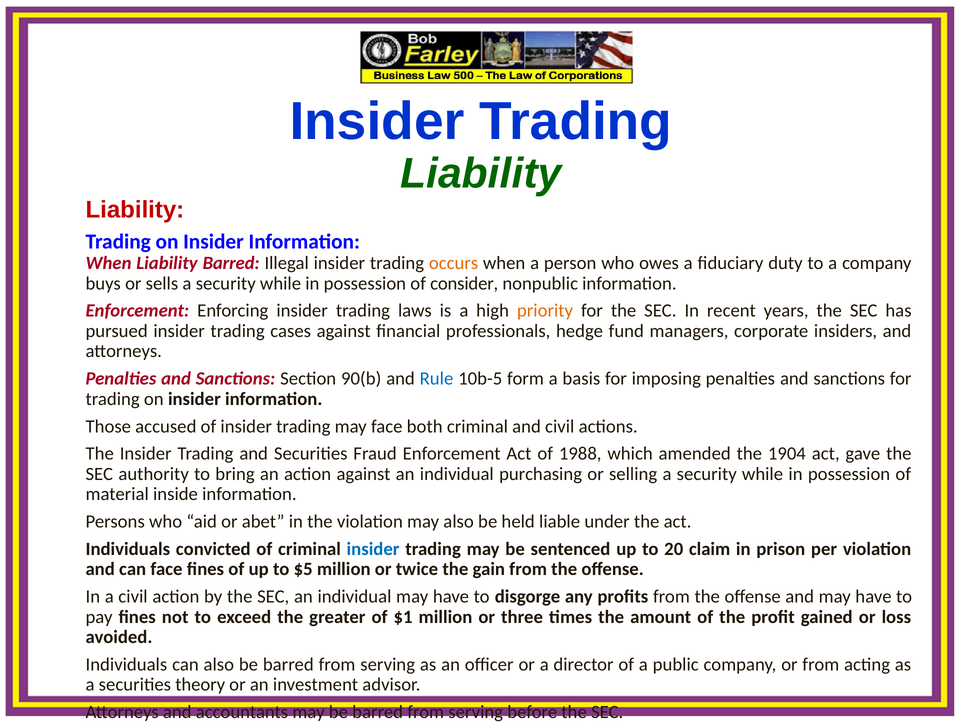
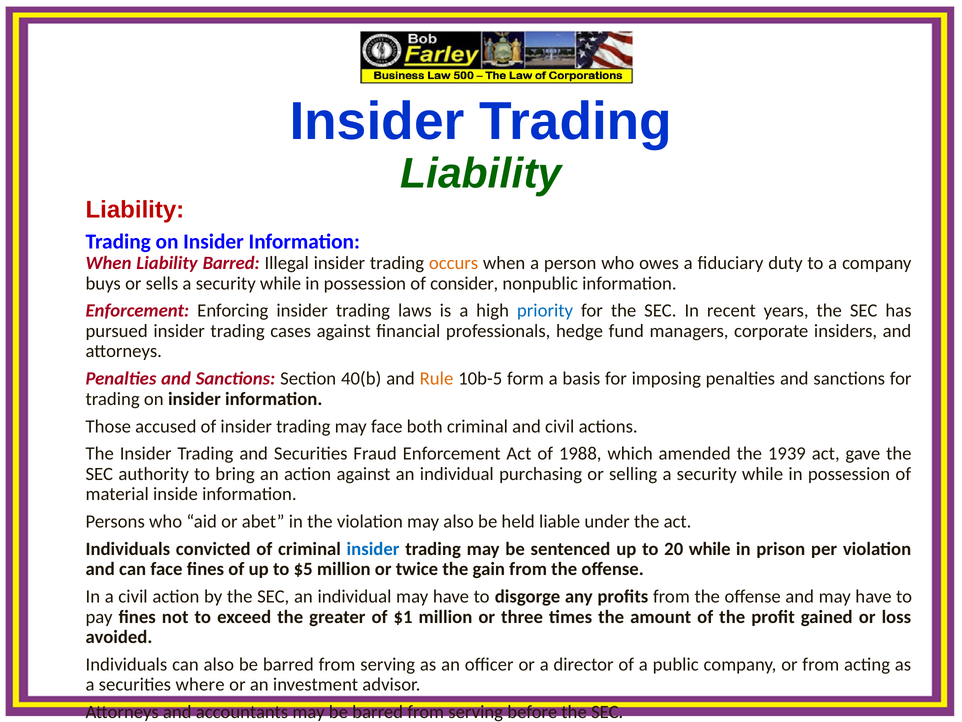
priority colour: orange -> blue (545, 311)
90(b: 90(b -> 40(b (361, 378)
Rule colour: blue -> orange (437, 378)
1904: 1904 -> 1939 (787, 453)
20 claim: claim -> while (710, 549)
theory: theory -> where (200, 684)
